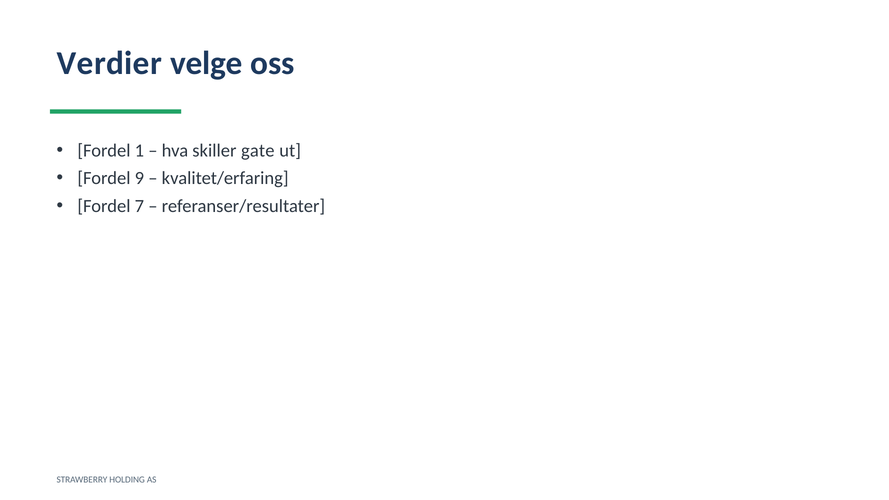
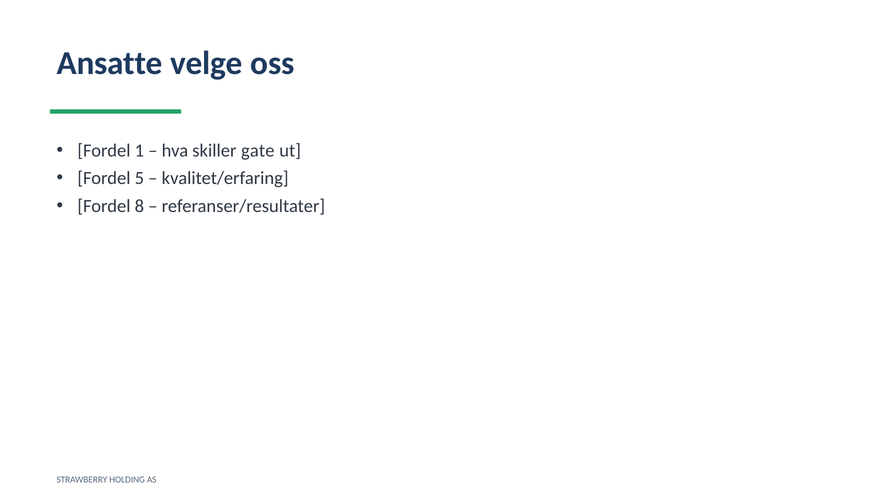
Verdier: Verdier -> Ansatte (110, 63)
9: 9 -> 5 (139, 178)
7: 7 -> 8 (139, 206)
